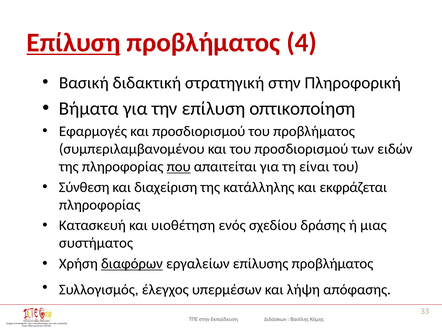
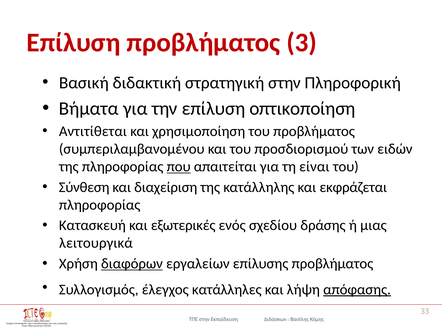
Επίλυση underline: present -> none (73, 43)
4: 4 -> 3 (302, 43)
Εφαρμογές: Εφαρμογές -> Αντιτίθεται (93, 132)
και προσδιορισμού: προσδιορισμού -> χρησιμοποίηση (199, 132)
υιοθέτηση: υιοθέτηση -> εξωτερικές (183, 226)
συστήματος: συστήματος -> λειτουργικά (96, 243)
υπερμέσων: υπερμέσων -> κατάλληλες (227, 290)
απόφασης underline: none -> present (357, 290)
